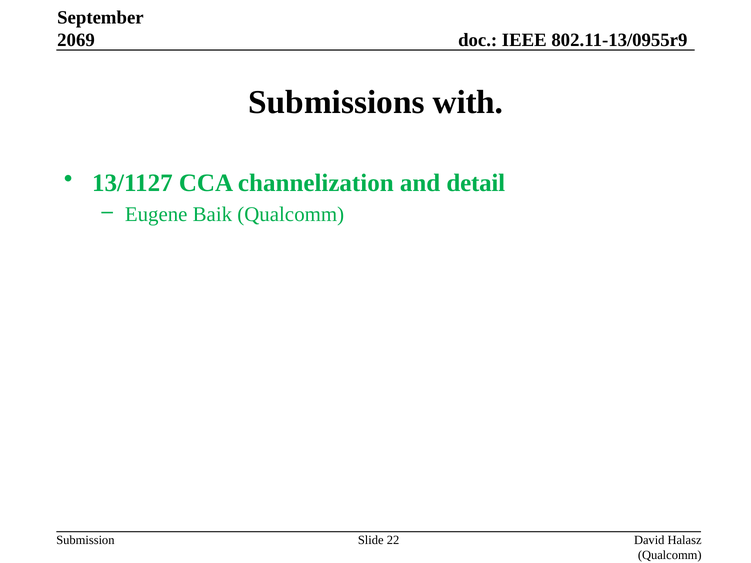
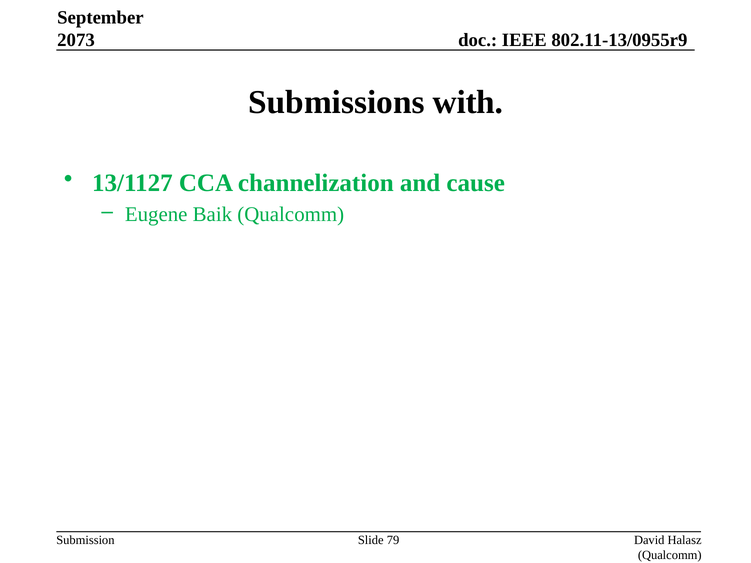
2069: 2069 -> 2073 (76, 40)
detail: detail -> cause (476, 183)
22: 22 -> 79 (393, 540)
